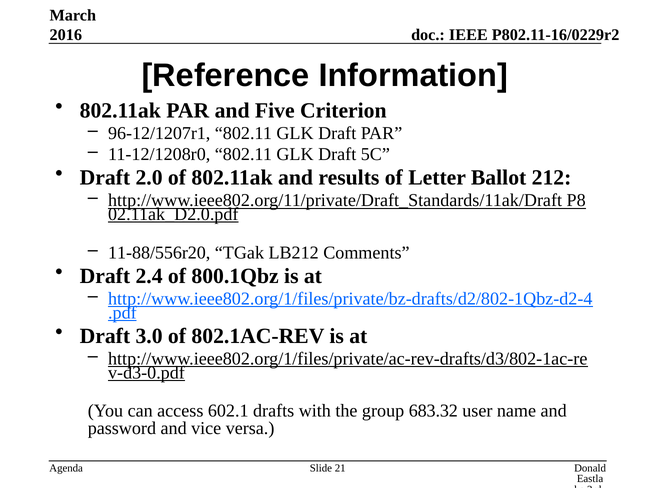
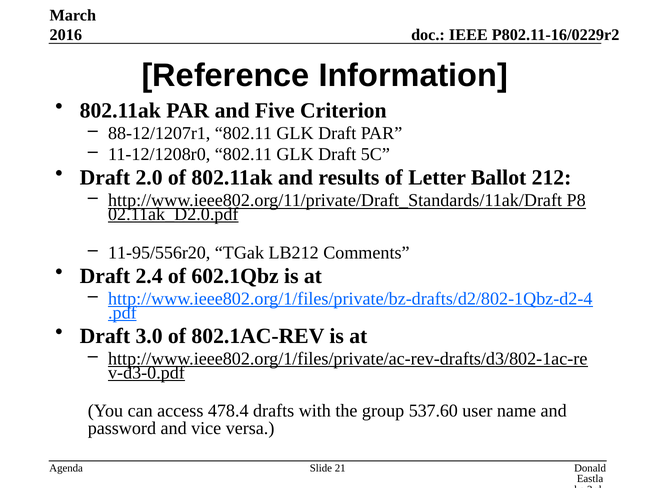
96-12/1207r1: 96-12/1207r1 -> 88-12/1207r1 (159, 133)
11-88/556r20: 11-88/556r20 -> 11-95/556r20 (159, 252)
800.1Qbz: 800.1Qbz -> 602.1Qbz (235, 276)
602.1: 602.1 -> 478.4 (228, 411)
683.32: 683.32 -> 537.60 (433, 411)
